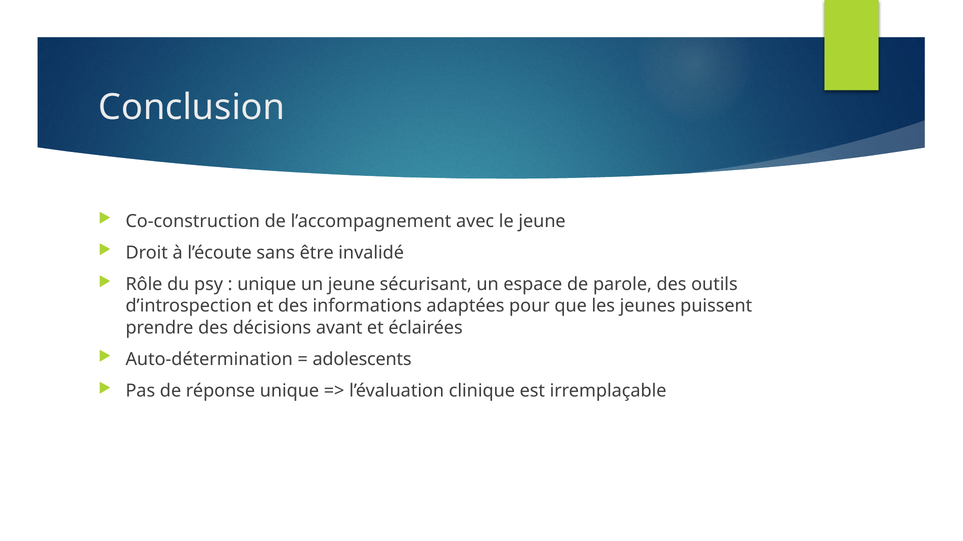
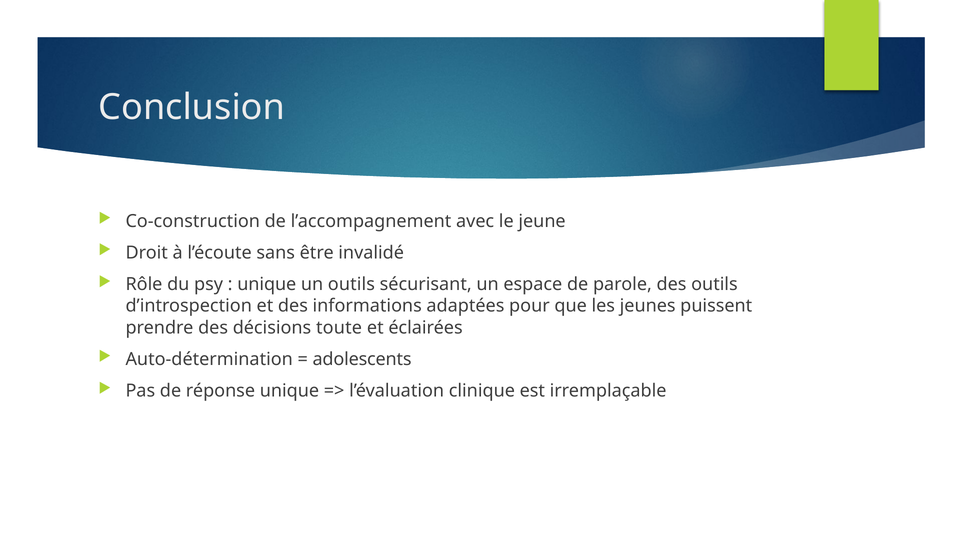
un jeune: jeune -> outils (351, 285)
avant: avant -> toute (339, 328)
